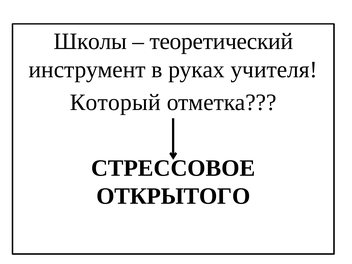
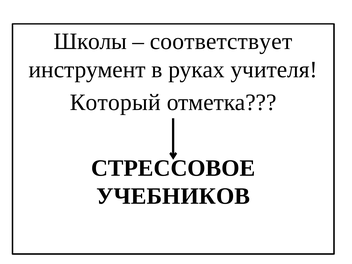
теоретический: теоретический -> соответствует (221, 41)
ОТКРЫТОГО: ОТКРЫТОГО -> УЧЕБНИКОВ (173, 196)
